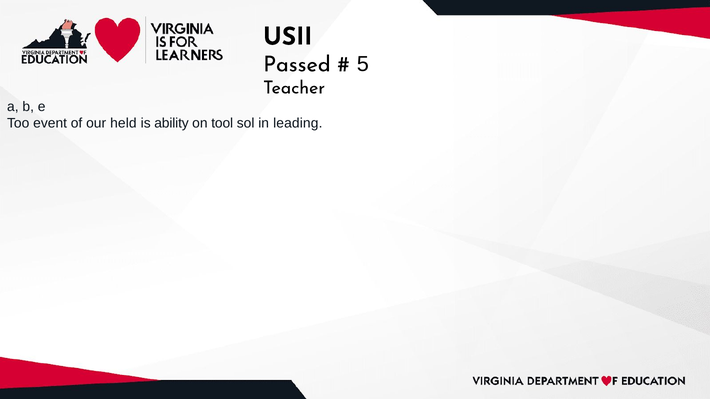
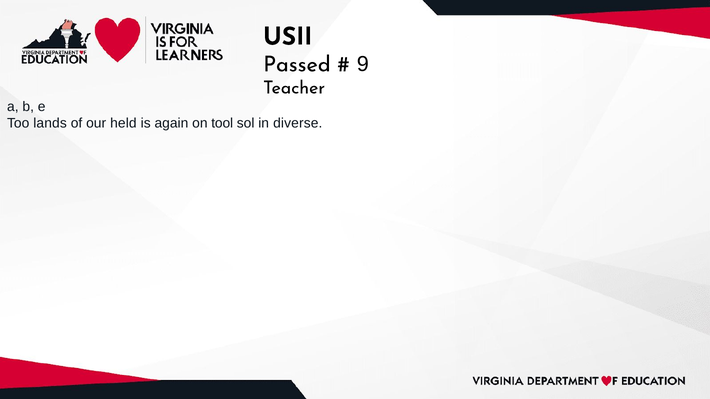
5: 5 -> 9 (363, 64)
event: event -> lands (50, 124)
ability: ability -> again (171, 124)
leading: leading -> diverse (298, 124)
